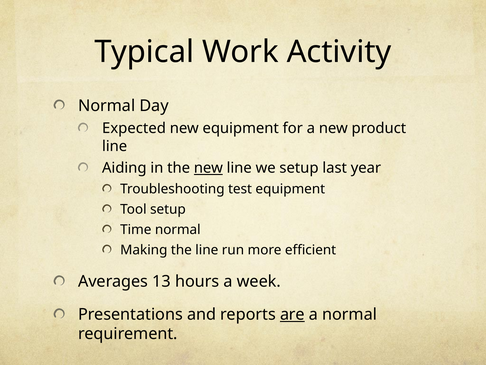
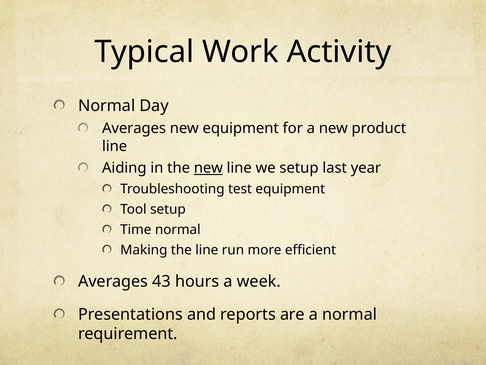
Expected: Expected -> Averages (134, 128)
13: 13 -> 43 (162, 281)
are underline: present -> none (292, 314)
